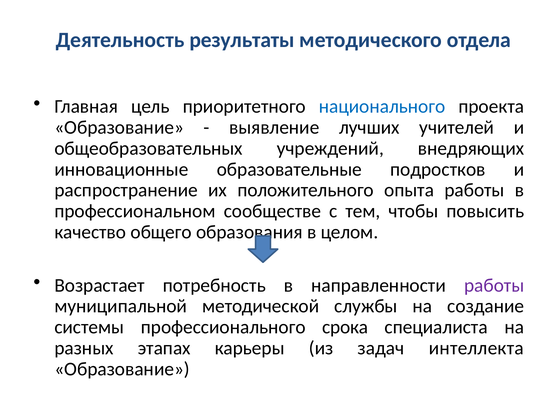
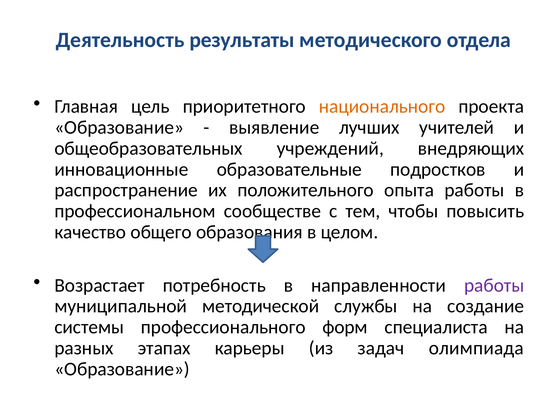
национального colour: blue -> orange (382, 106)
срока: срока -> форм (345, 327)
интеллекта: интеллекта -> олимпиада (476, 348)
